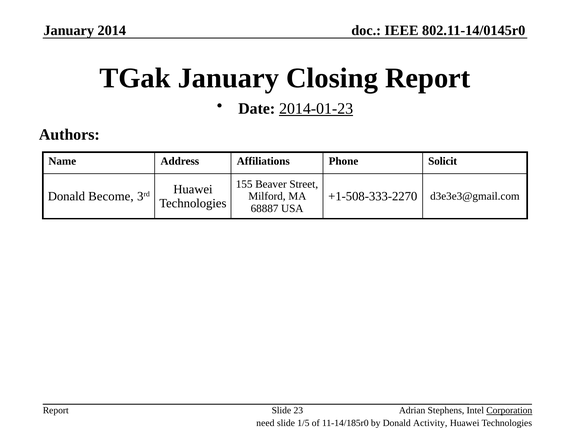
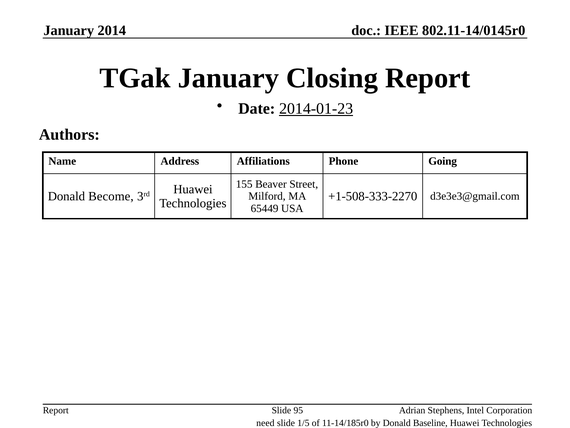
Solicit: Solicit -> Going (443, 161)
68887: 68887 -> 65449 (265, 208)
Corporation underline: present -> none (509, 410)
23: 23 -> 95 (298, 410)
Activity: Activity -> Baseline (430, 422)
